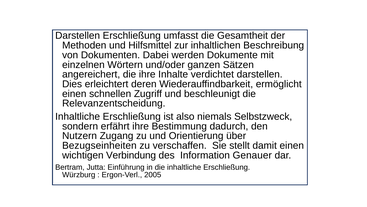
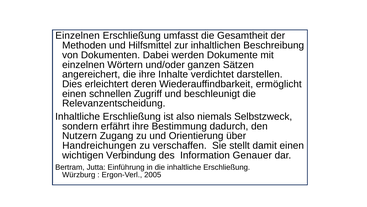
Darstellen: Darstellen -> Einzelnen (78, 36)
Bezugseinheiten: Bezugseinheiten -> Handreichungen (99, 145)
